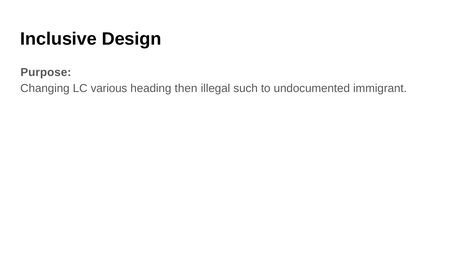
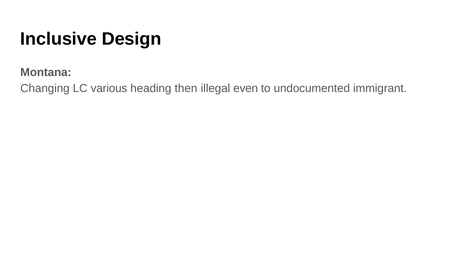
Purpose: Purpose -> Montana (46, 72)
such: such -> even (246, 88)
